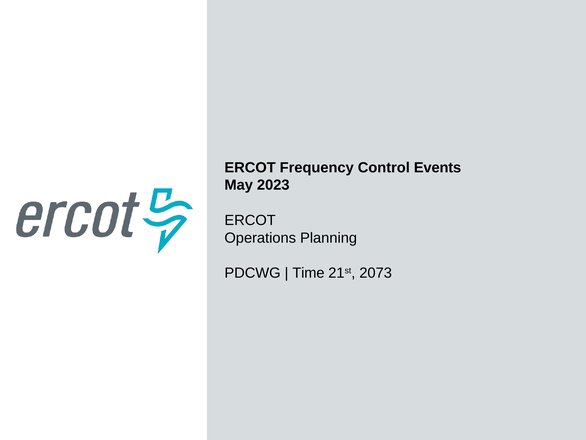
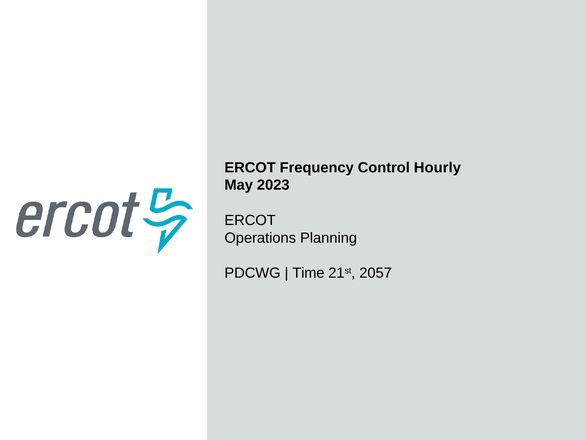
Events: Events -> Hourly (437, 167)
2073: 2073 -> 2057 (376, 273)
